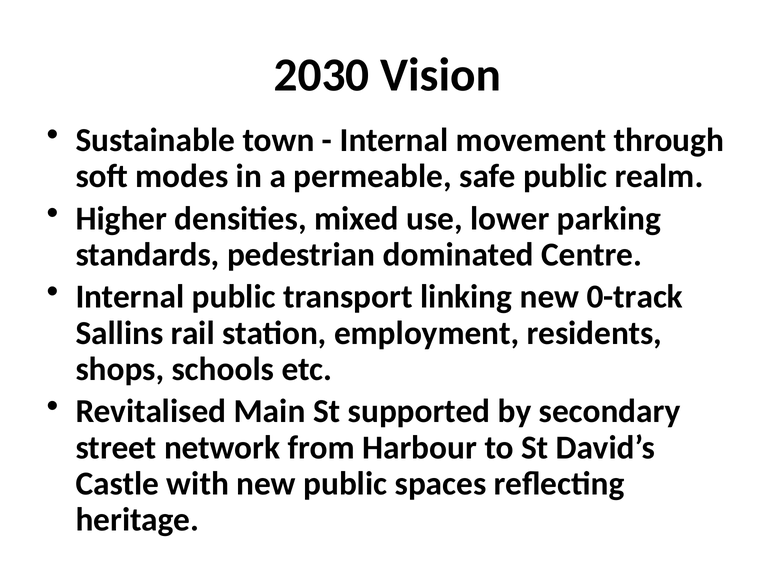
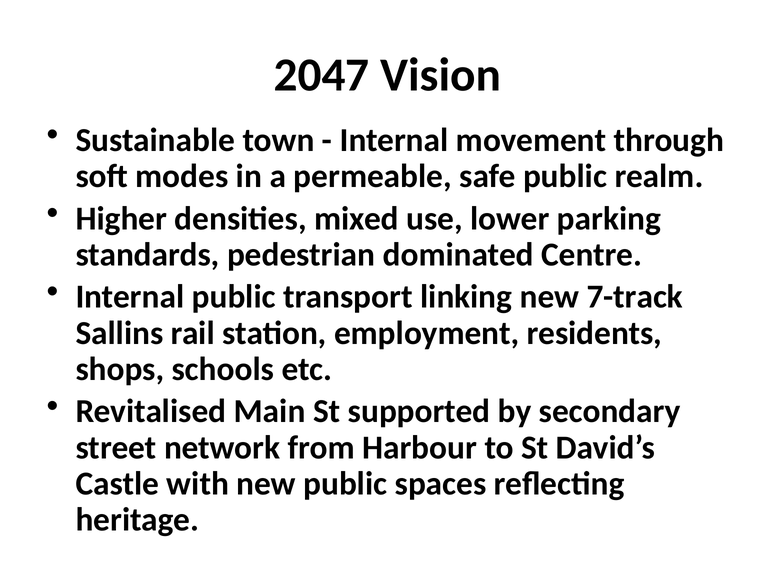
2030: 2030 -> 2047 (322, 75)
0-track: 0-track -> 7-track (635, 297)
